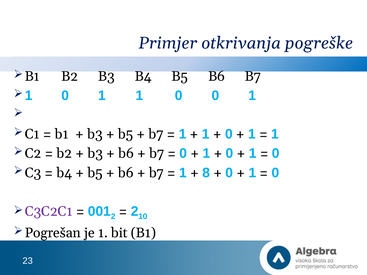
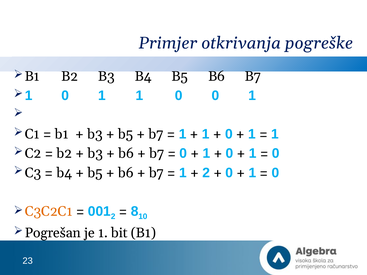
8: 8 -> 2 (206, 173)
C3C2C1 colour: purple -> orange (49, 211)
2: 2 -> 8 (135, 211)
